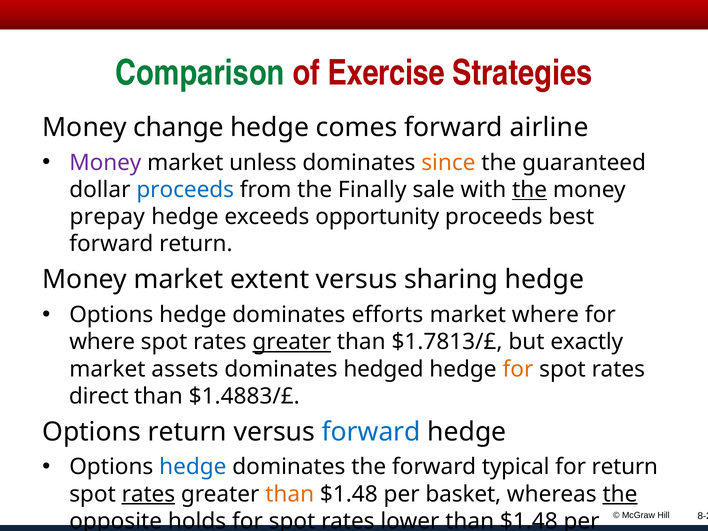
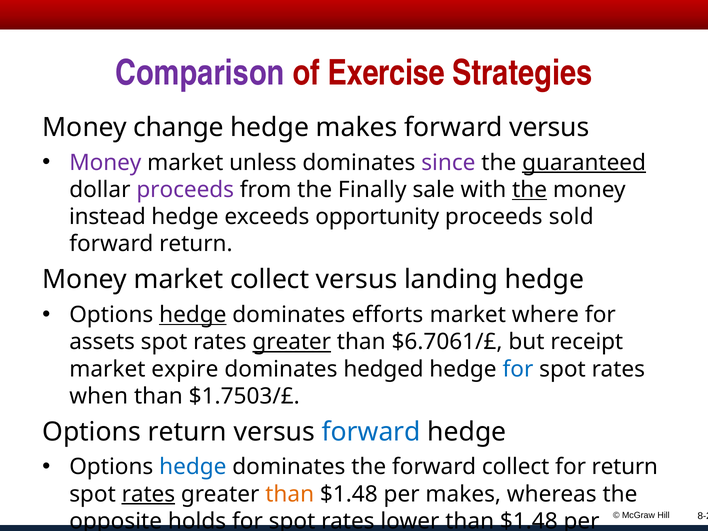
Comparison colour: green -> purple (200, 73)
hedge comes: comes -> makes (357, 127)
forward airline: airline -> versus (549, 127)
since colour: orange -> purple (448, 163)
guaranteed underline: none -> present (584, 163)
proceeds colour: blue -> purple (185, 190)
prepay: prepay -> instead (107, 217)
best: best -> sold (571, 217)
market extent: extent -> collect (270, 280)
sharing: sharing -> landing (451, 280)
hedge underline: none -> present (193, 315)
where: where -> assets (102, 342)
$1.7813/£: $1.7813/£ -> $6.7061/£ (447, 342)
exactly: exactly -> receipt (587, 342)
assets: assets -> expire (185, 369)
for colour: orange -> blue (518, 369)
direct: direct -> when (99, 396)
$1.4883/£: $1.4883/£ -> $1.7503/£ (244, 396)
forward typical: typical -> collect (516, 467)
per basket: basket -> makes (463, 494)
the underline: present -> none (620, 494)
